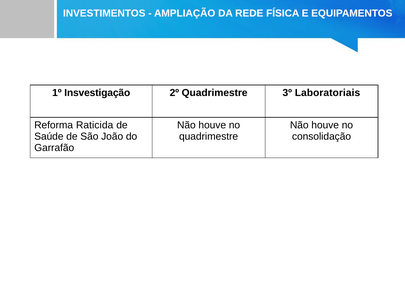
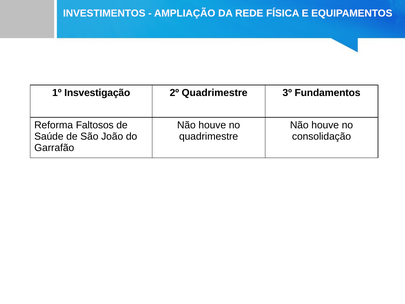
Laboratoriais: Laboratoriais -> Fundamentos (328, 93)
Raticida: Raticida -> Faltosos (95, 125)
